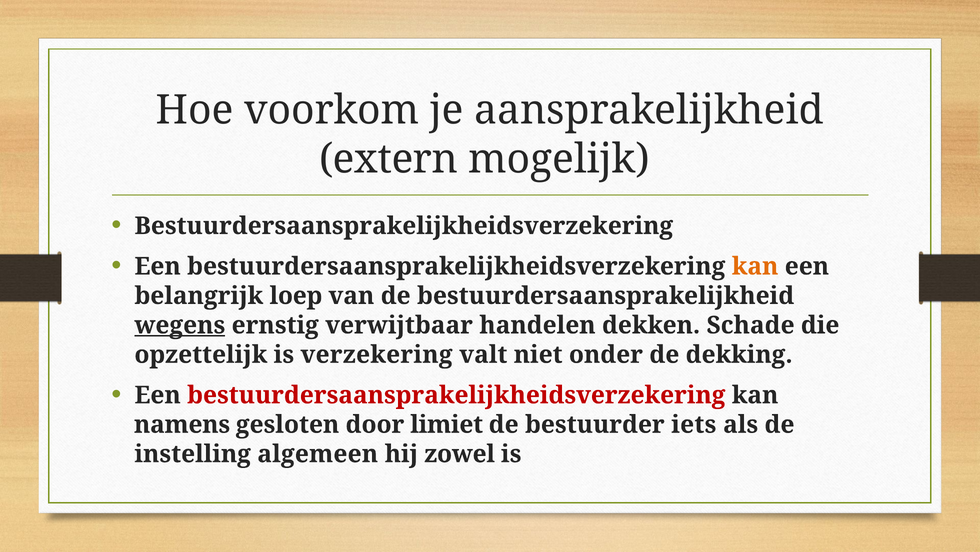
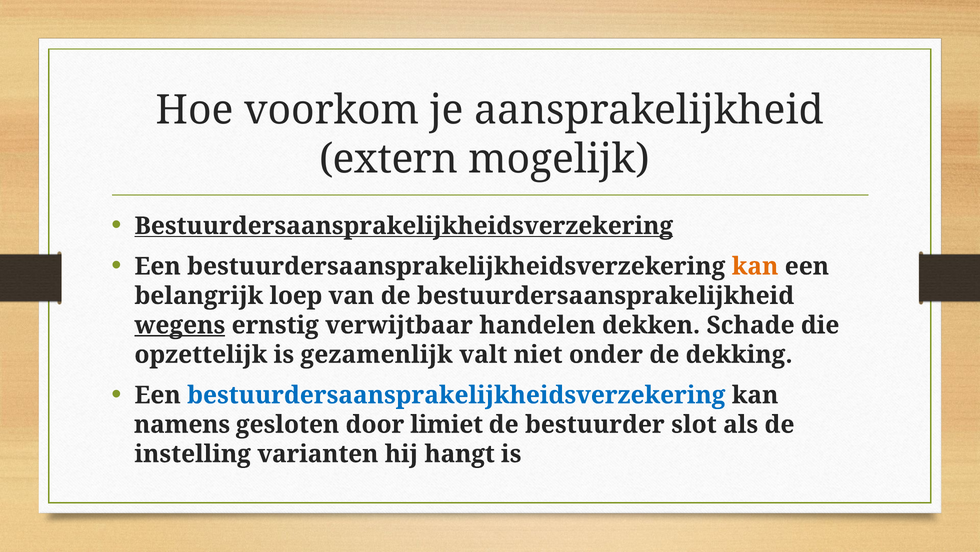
Bestuurdersaansprakelijkheidsverzekering underline: none -> present (404, 226)
verzekering: verzekering -> gezamenlijk (377, 354)
bestuurdersaansprakelijkheidsverzekering colour: red -> blue (456, 395)
iets: iets -> slot (694, 424)
algemeen: algemeen -> varianten (318, 453)
zowel: zowel -> hangt (460, 453)
